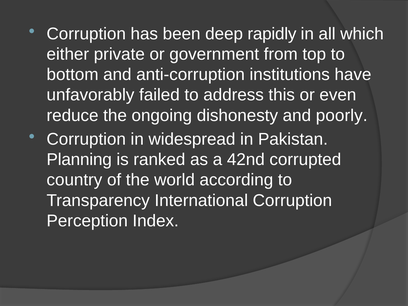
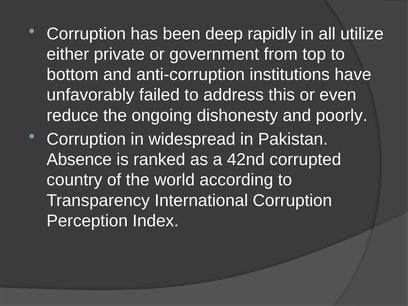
which: which -> utilize (362, 34)
Planning: Planning -> Absence (79, 160)
